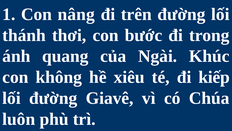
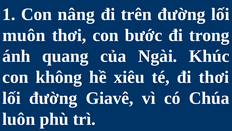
thánh: thánh -> muôn (24, 35)
đi kiếp: kiếp -> thơi (214, 77)
